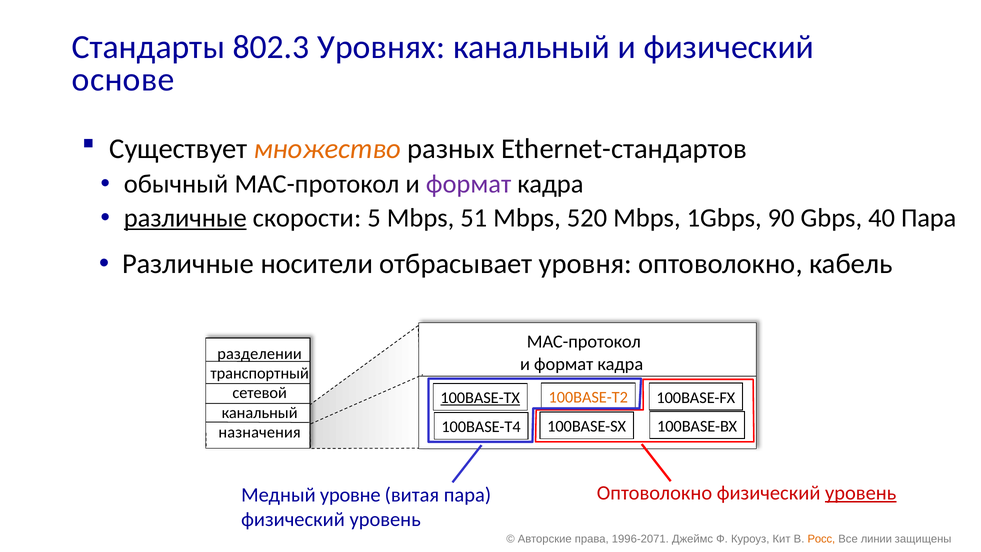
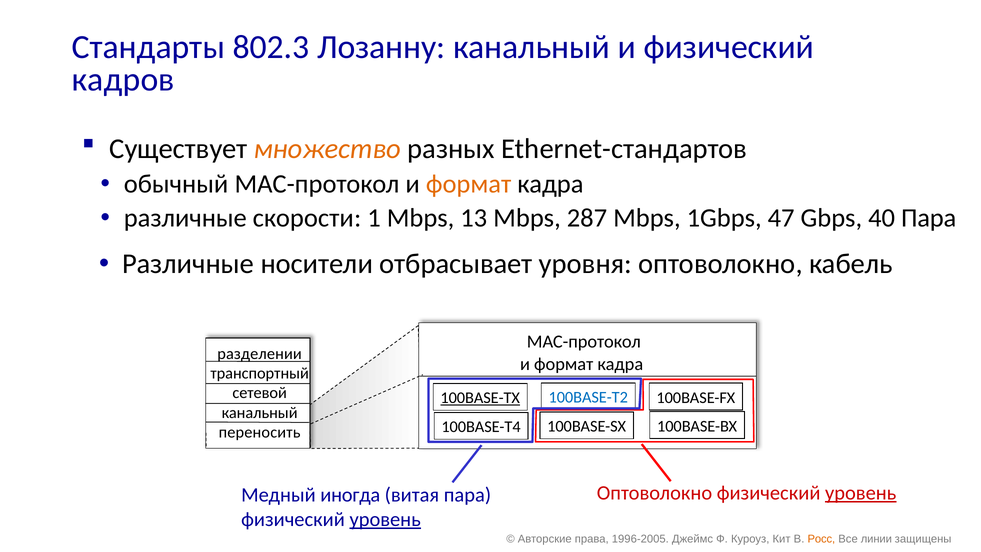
Уровнях: Уровнях -> Лозанну (381, 47)
основе: основе -> кадров (123, 80)
формат colour: purple -> orange (469, 184)
различные underline: present -> none (185, 218)
5: 5 -> 1 (374, 218)
51: 51 -> 13 (474, 218)
520: 520 -> 287 (587, 218)
90: 90 -> 47 (781, 218)
100BASE-T2 colour: orange -> blue (588, 397)
назначения: назначения -> переносить (260, 432)
уровне: уровне -> иногда (350, 495)
уровень underline: none -> present (385, 519)
1996-2071: 1996-2071 -> 1996-2005 (640, 539)
